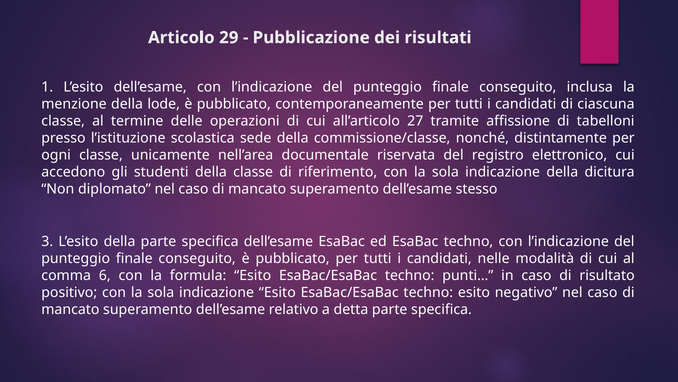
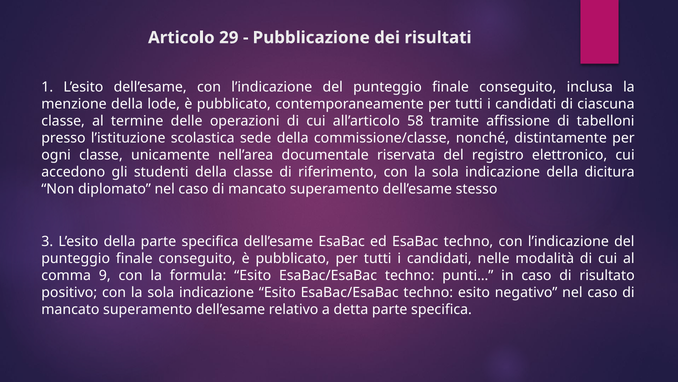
27: 27 -> 58 (415, 121)
6: 6 -> 9 (105, 275)
